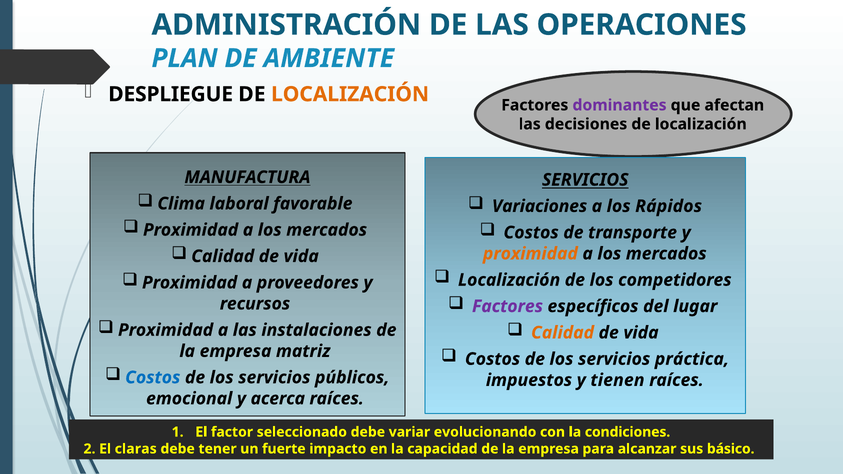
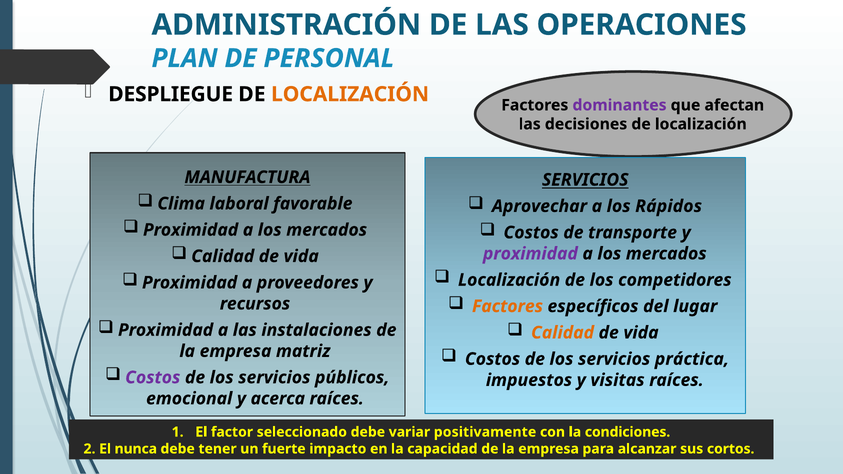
AMBIENTE: AMBIENTE -> PERSONAL (329, 58)
Variaciones: Variaciones -> Aprovechar (539, 206)
proximidad colour: orange -> purple (530, 254)
Factores colour: purple -> orange (508, 306)
Costos colour: blue -> purple (153, 378)
tienen: tienen -> visitas (618, 380)
evolucionando: evolucionando -> positivamente (485, 432)
claras: claras -> nunca (136, 449)
básico: básico -> cortos (731, 449)
